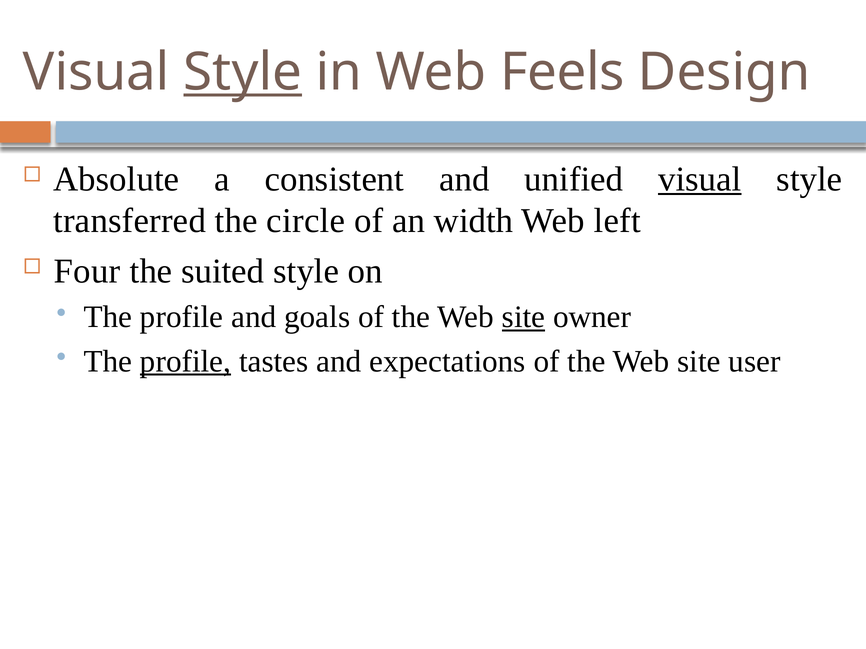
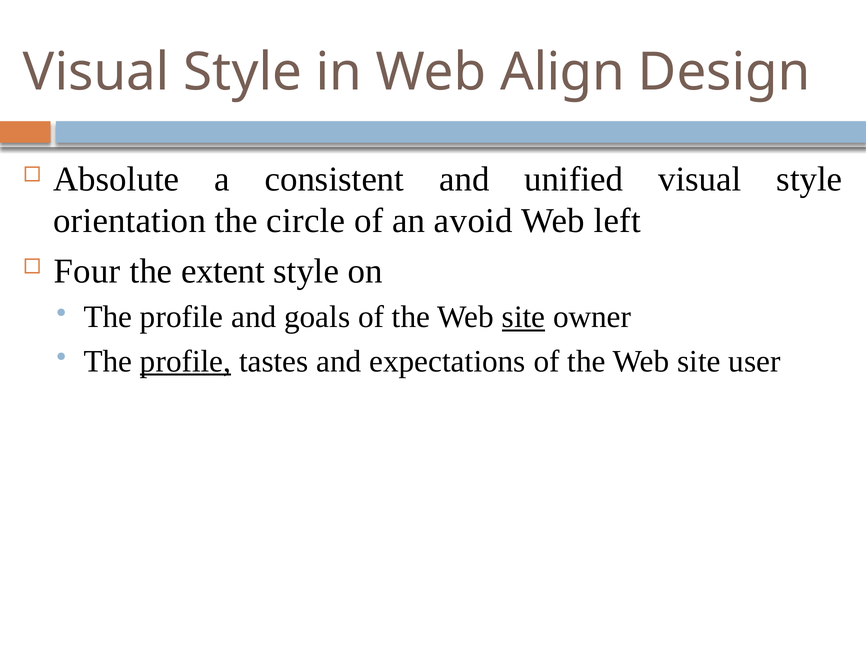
Style underline: present -> none (243, 72)
Feels: Feels -> Align (562, 72)
visual underline: present -> none (700, 179)
transferred: transferred -> orientation (130, 221)
width: width -> avoid (473, 221)
suited: suited -> extent (223, 271)
